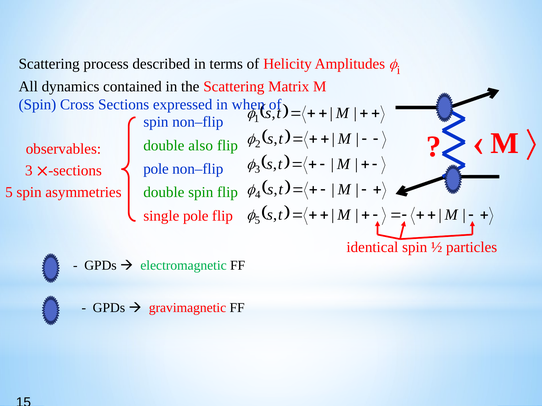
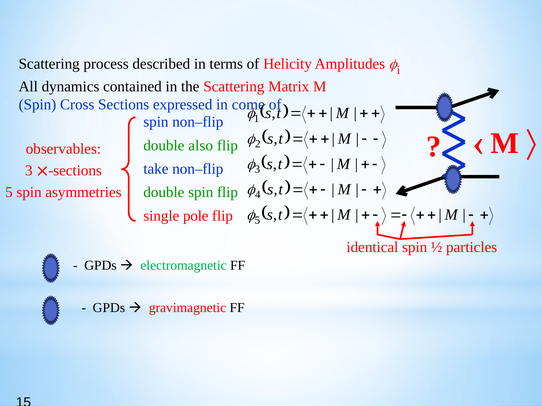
when: when -> come (248, 105)
pole: pole -> take (156, 169)
